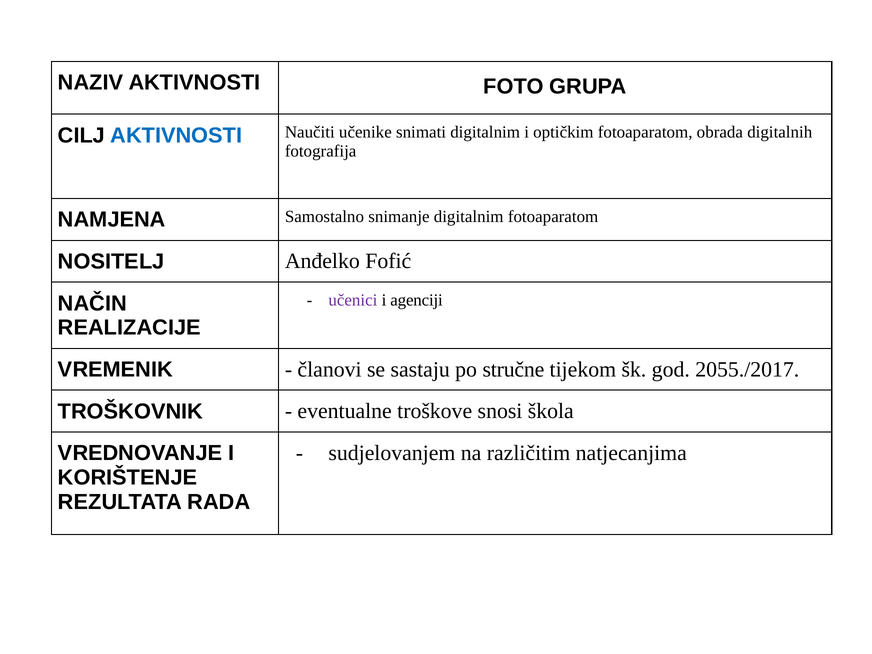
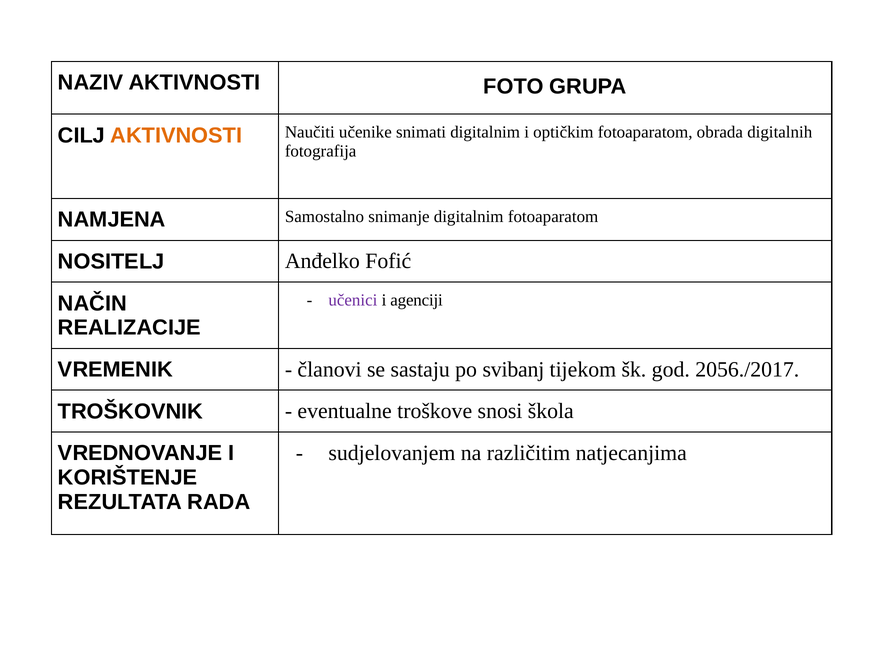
AKTIVNOSTI colour: blue -> orange (176, 135)
stručne: stručne -> svibanj (513, 369)
2055./2017: 2055./2017 -> 2056./2017 (747, 369)
